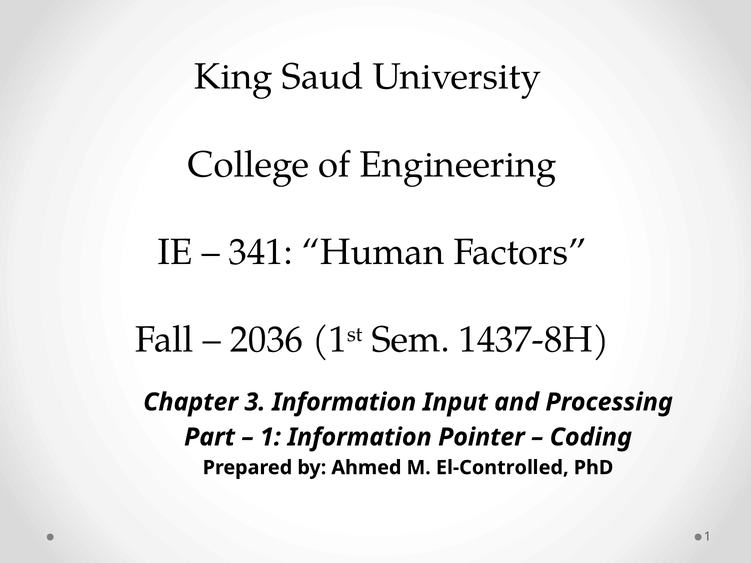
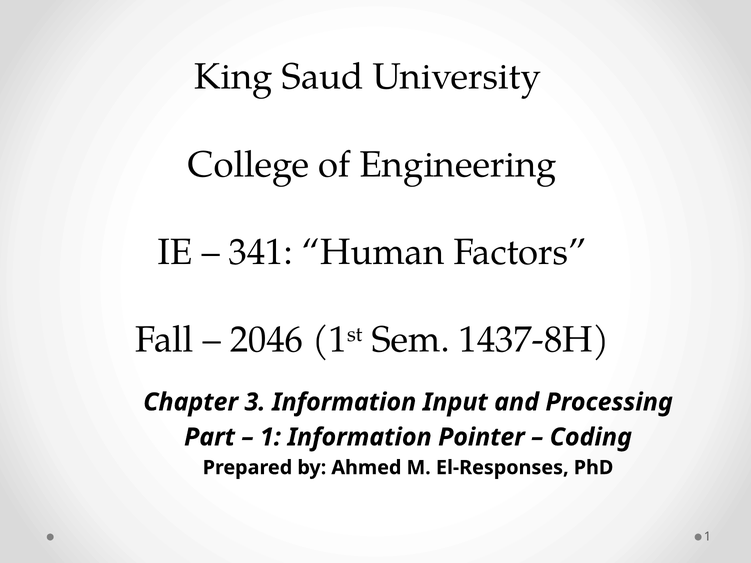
2036: 2036 -> 2046 (267, 340)
El-Controlled: El-Controlled -> El-Responses (502, 468)
